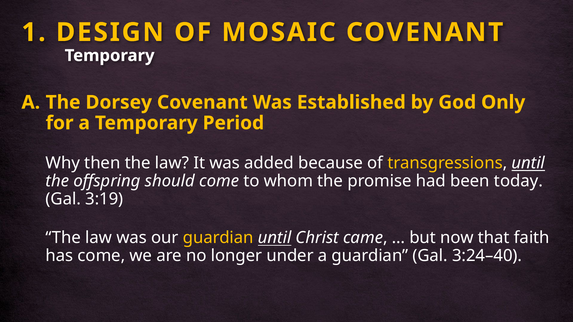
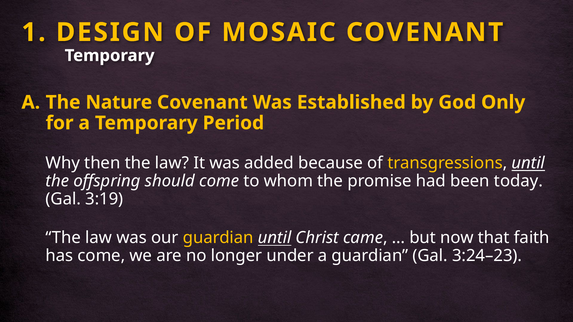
Dorsey: Dorsey -> Nature (119, 102)
3:24–40: 3:24–40 -> 3:24–23 (487, 256)
